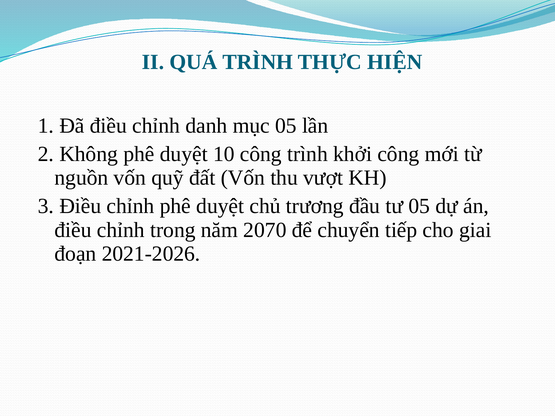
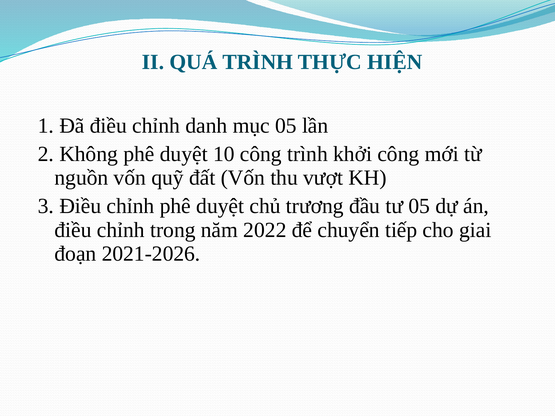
2070: 2070 -> 2022 (265, 230)
